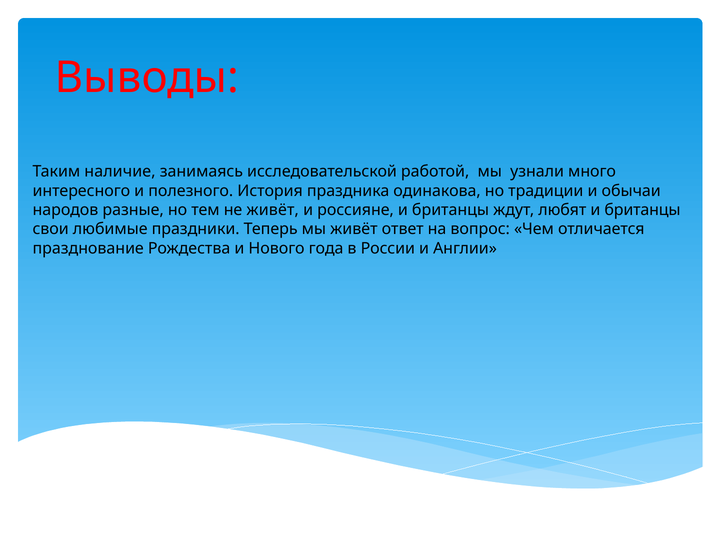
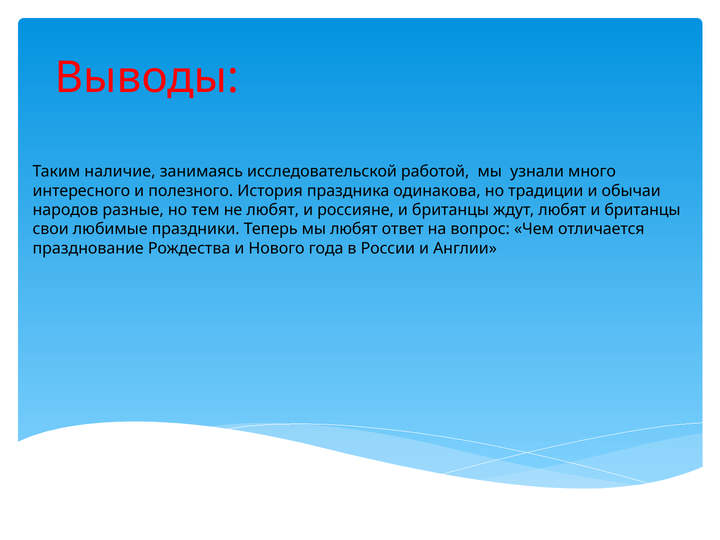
не живёт: живёт -> любят (273, 210)
мы живёт: живёт -> любят (354, 229)
